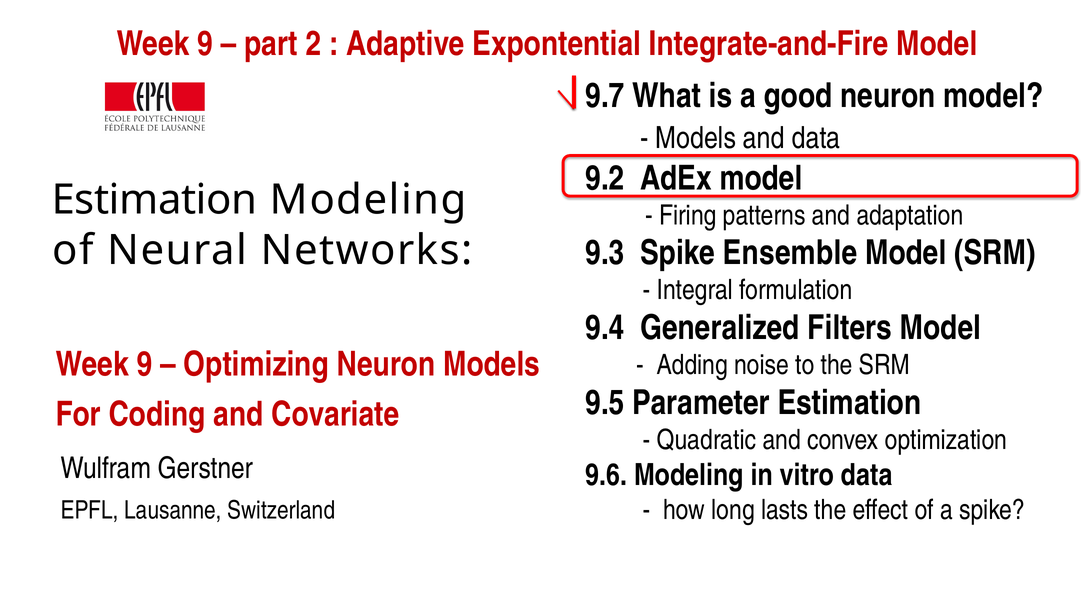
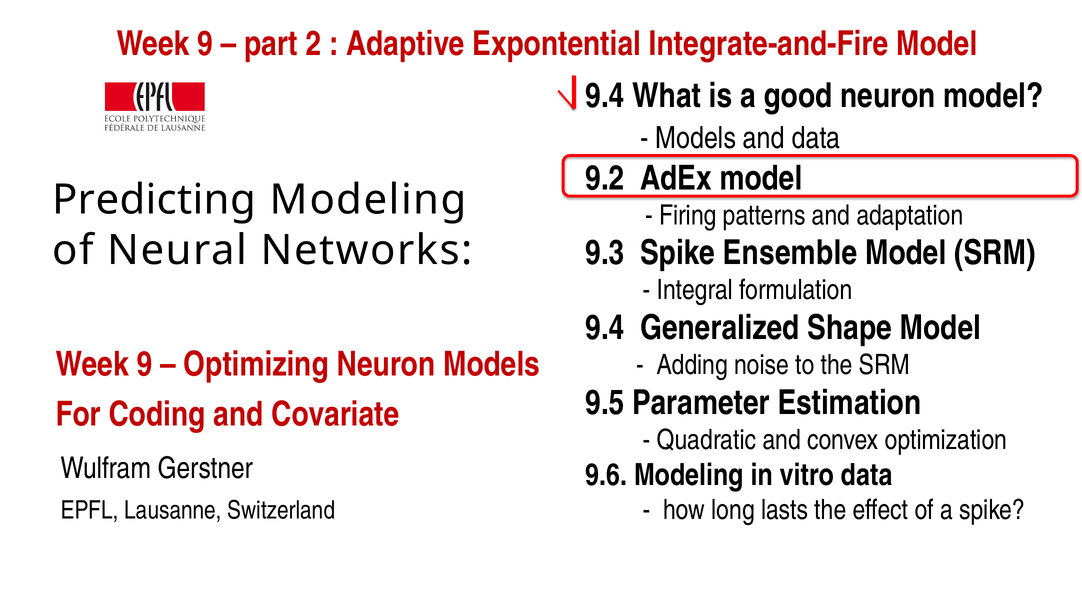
9.7: 9.7 -> 9.4 (605, 96)
Estimation: Estimation -> Predicting (154, 200)
Filters: Filters -> Shape (850, 328)
